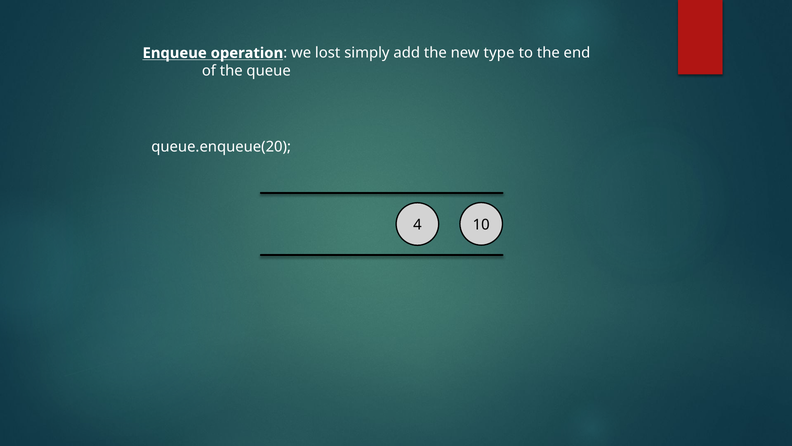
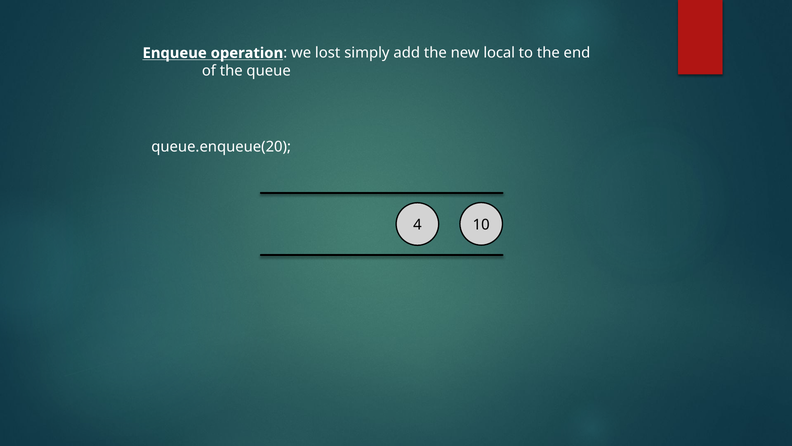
type: type -> local (499, 53)
